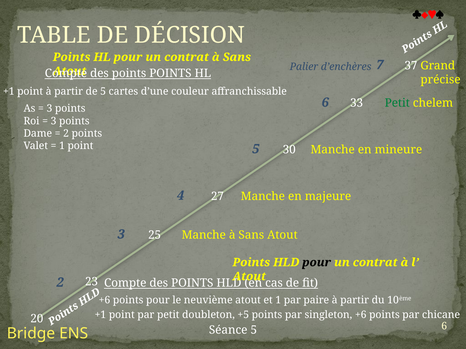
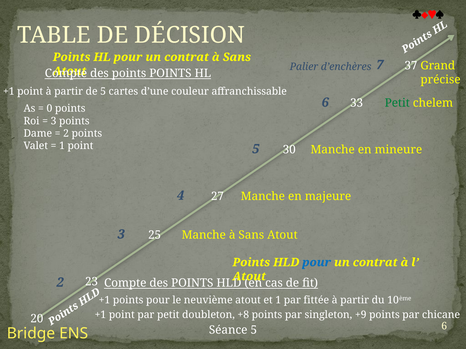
3: 3 -> 0 (49, 109)
pour colour: black -> blue (317, 263)
+6: +6 -> +1 (104, 300)
paire: paire -> fittée (316, 300)
+5: +5 -> +8 (243, 315)
singleton +6: +6 -> +9 (361, 315)
